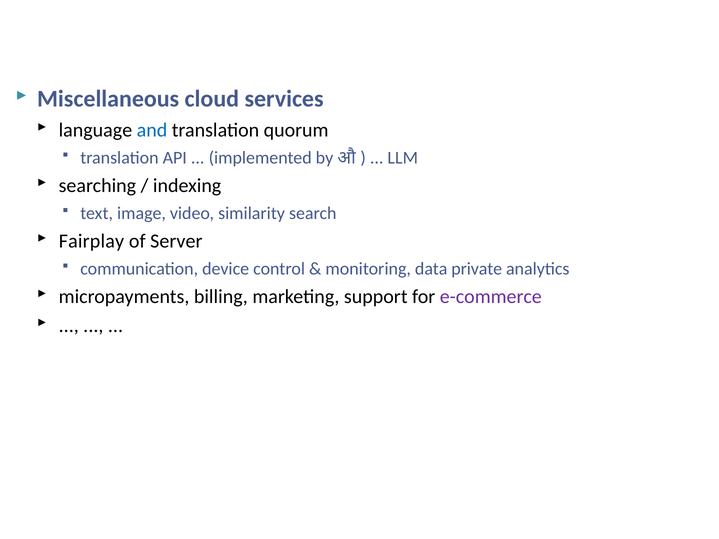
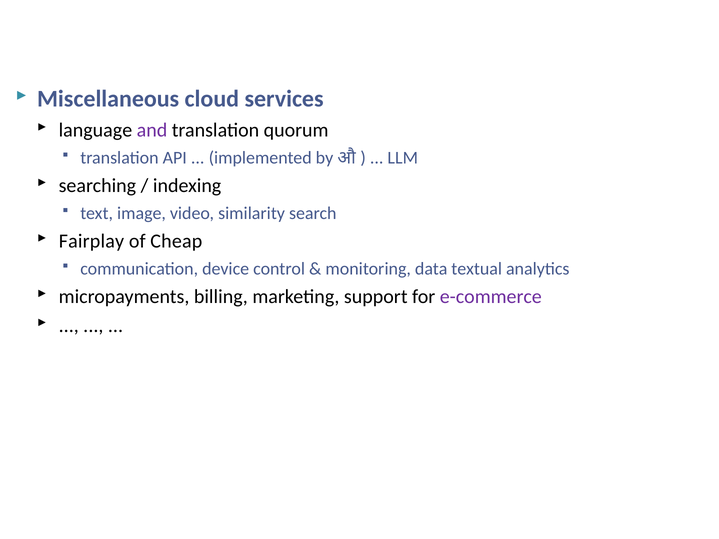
and colour: blue -> purple (152, 130)
Server: Server -> Cheap (176, 241)
private: private -> textual (477, 269)
